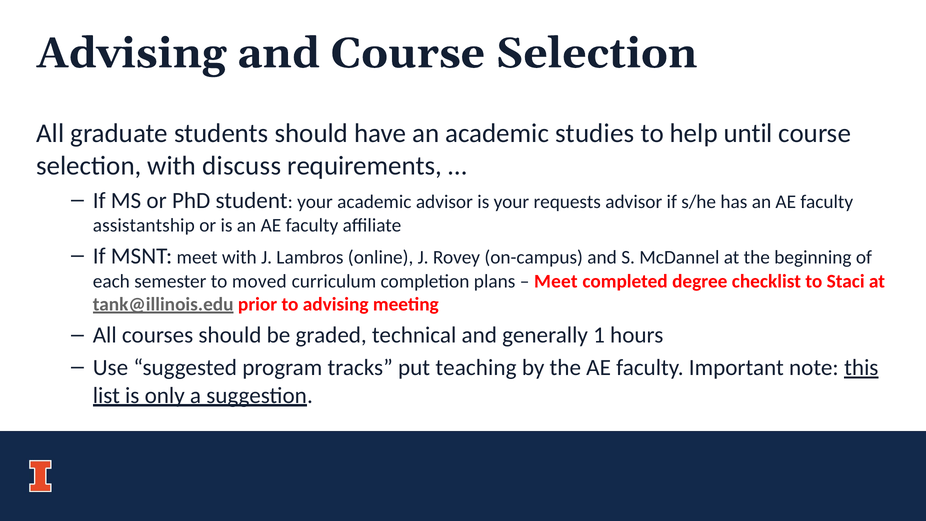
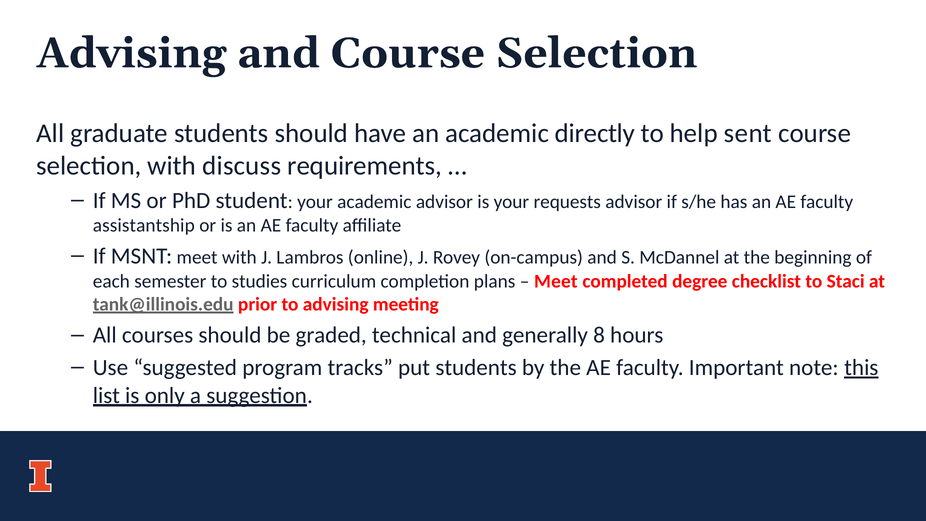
studies: studies -> directly (595, 133)
until: until -> sent (748, 133)
moved: moved -> studies (259, 281)
1: 1 -> 8 (599, 335)
put teaching: teaching -> students (476, 367)
